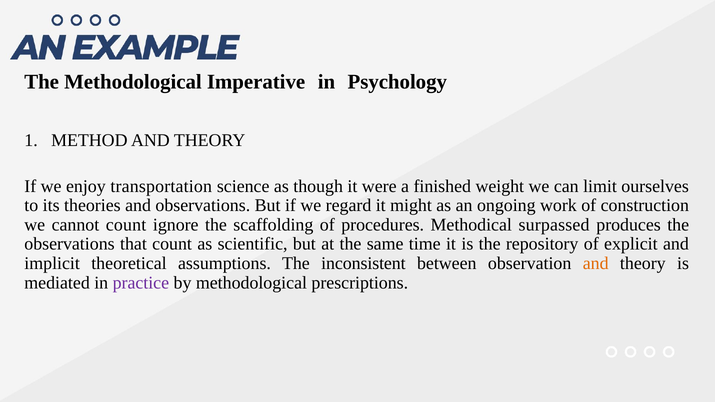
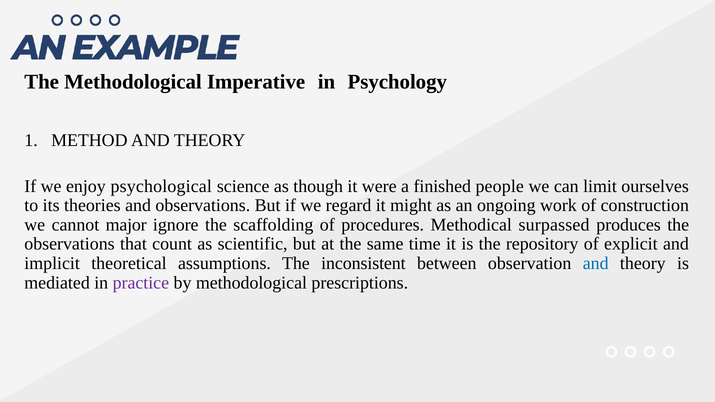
transportation: transportation -> psychological (161, 186)
weight: weight -> people (500, 186)
cannot count: count -> major (126, 225)
and colour: orange -> blue (596, 263)
